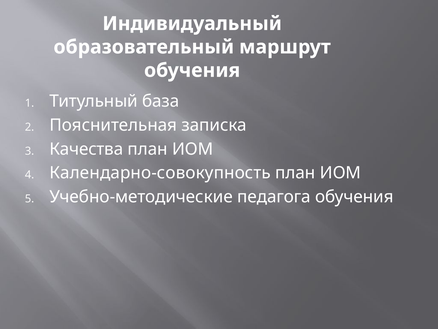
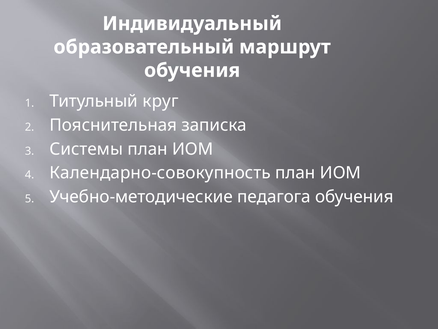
база: база -> круг (161, 101)
Качества: Качества -> Системы (86, 149)
